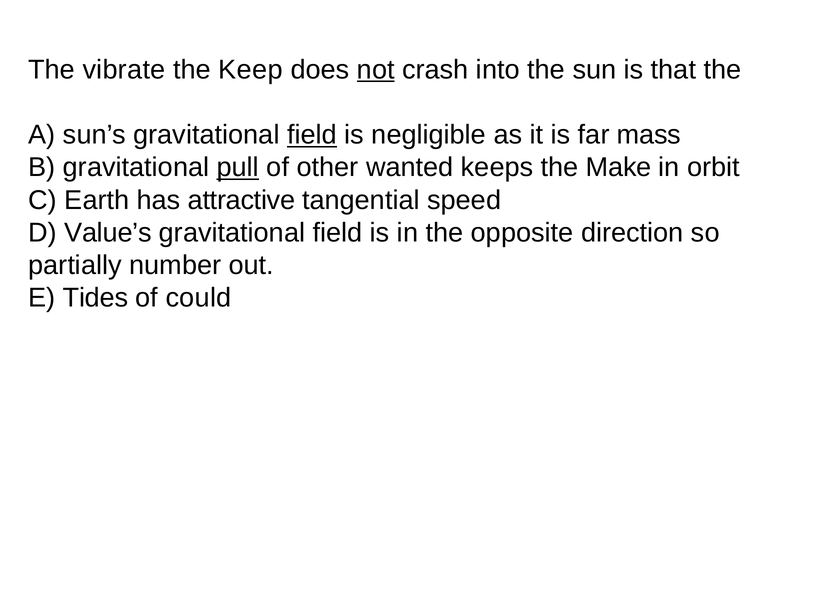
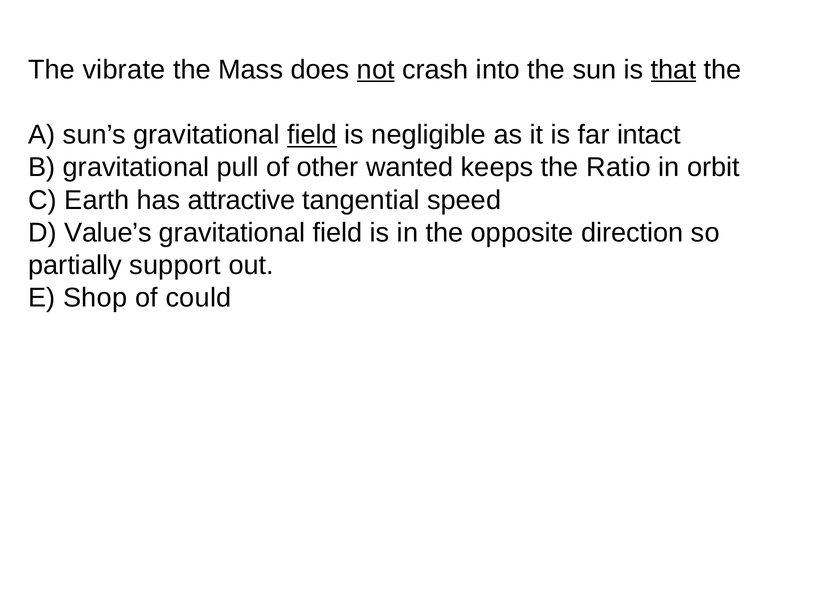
Keep: Keep -> Mass (251, 70)
that underline: none -> present (673, 70)
mass: mass -> intact (649, 135)
pull underline: present -> none (238, 167)
Make: Make -> Ratio (618, 167)
number: number -> support (175, 265)
Tides: Tides -> Shop (95, 298)
